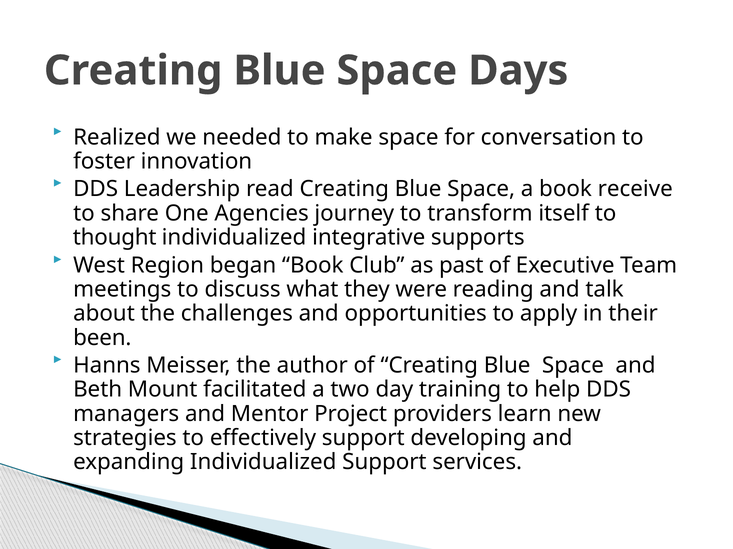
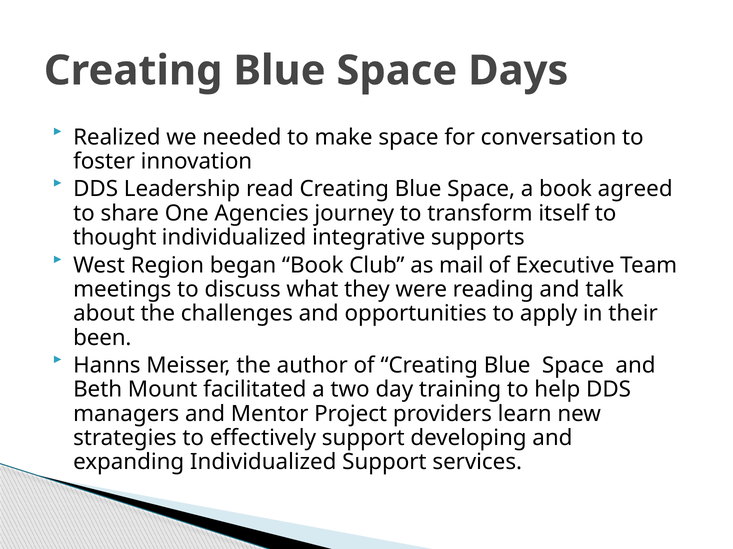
receive: receive -> agreed (635, 189)
past: past -> mail (461, 266)
